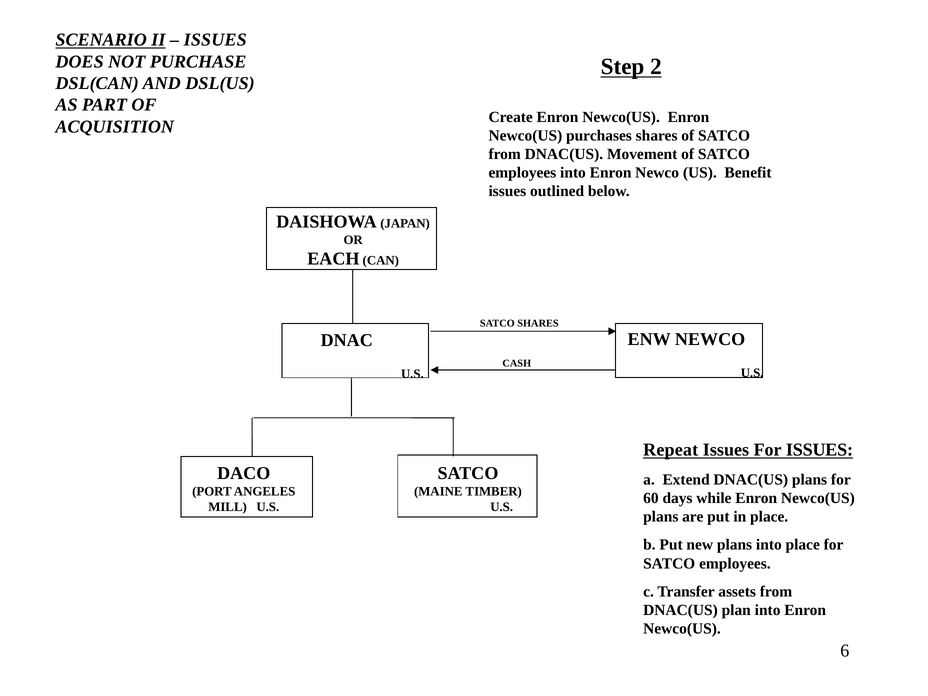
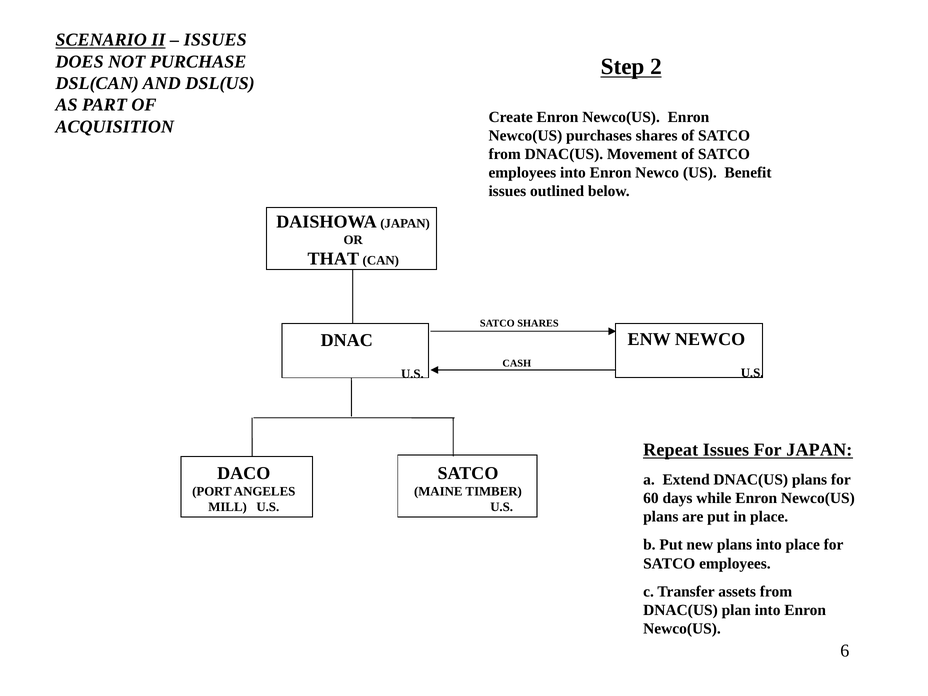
EACH: EACH -> THAT (333, 259)
For ISSUES: ISSUES -> JAPAN (819, 450)
